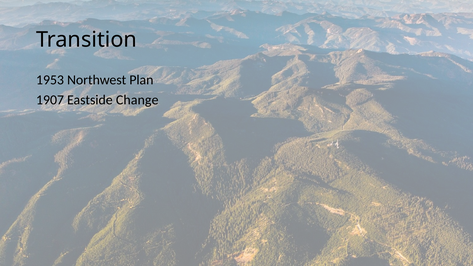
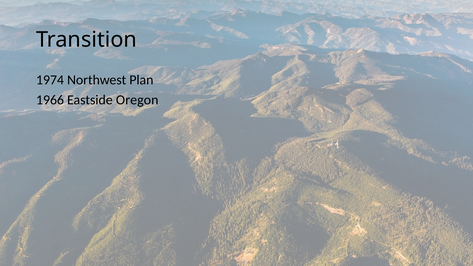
1953: 1953 -> 1974 (50, 80)
1907: 1907 -> 1966 (50, 100)
Change: Change -> Oregon (137, 100)
